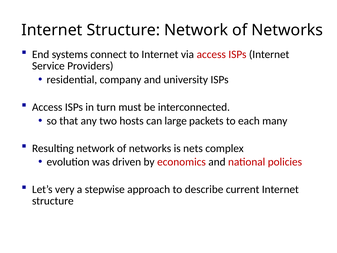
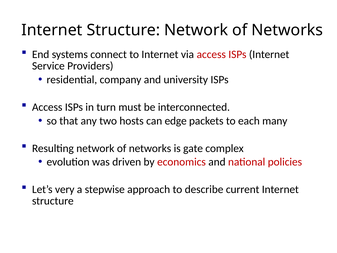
large: large -> edge (176, 121)
nets: nets -> gate (193, 148)
